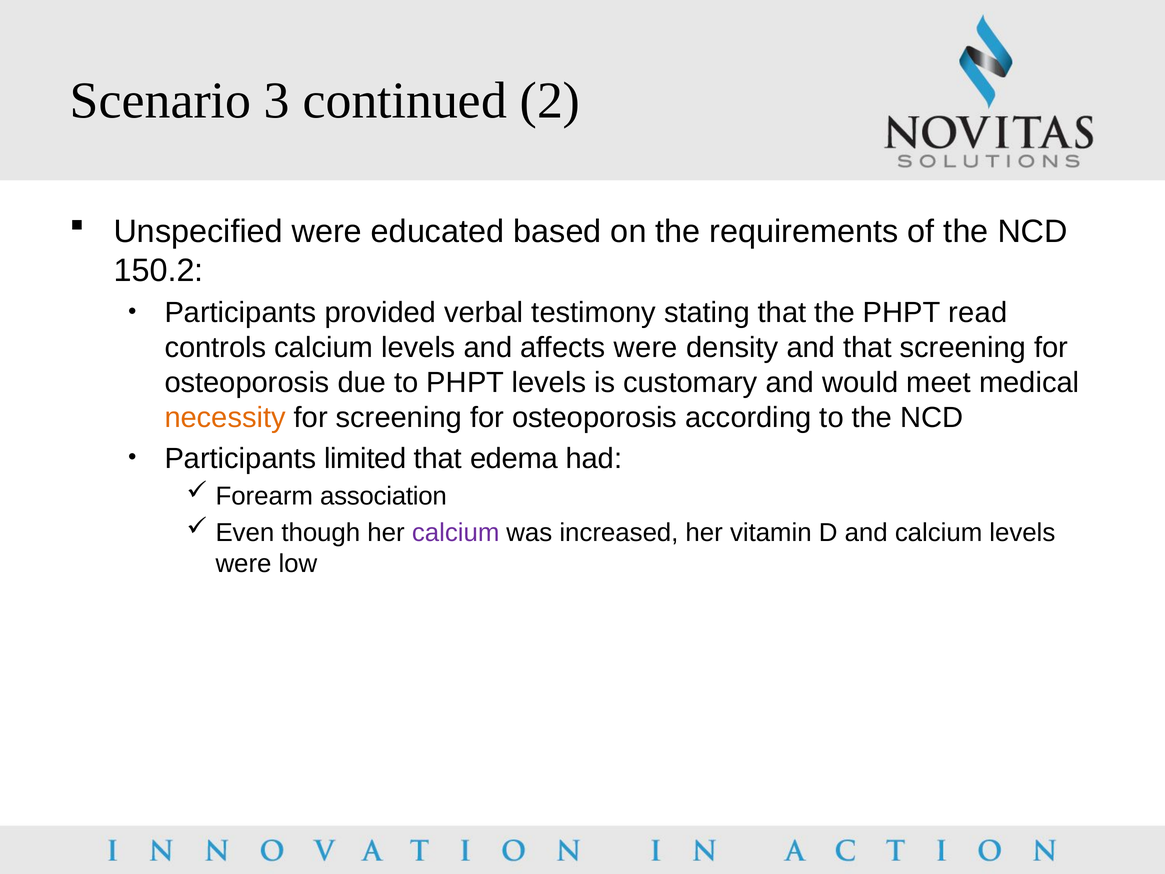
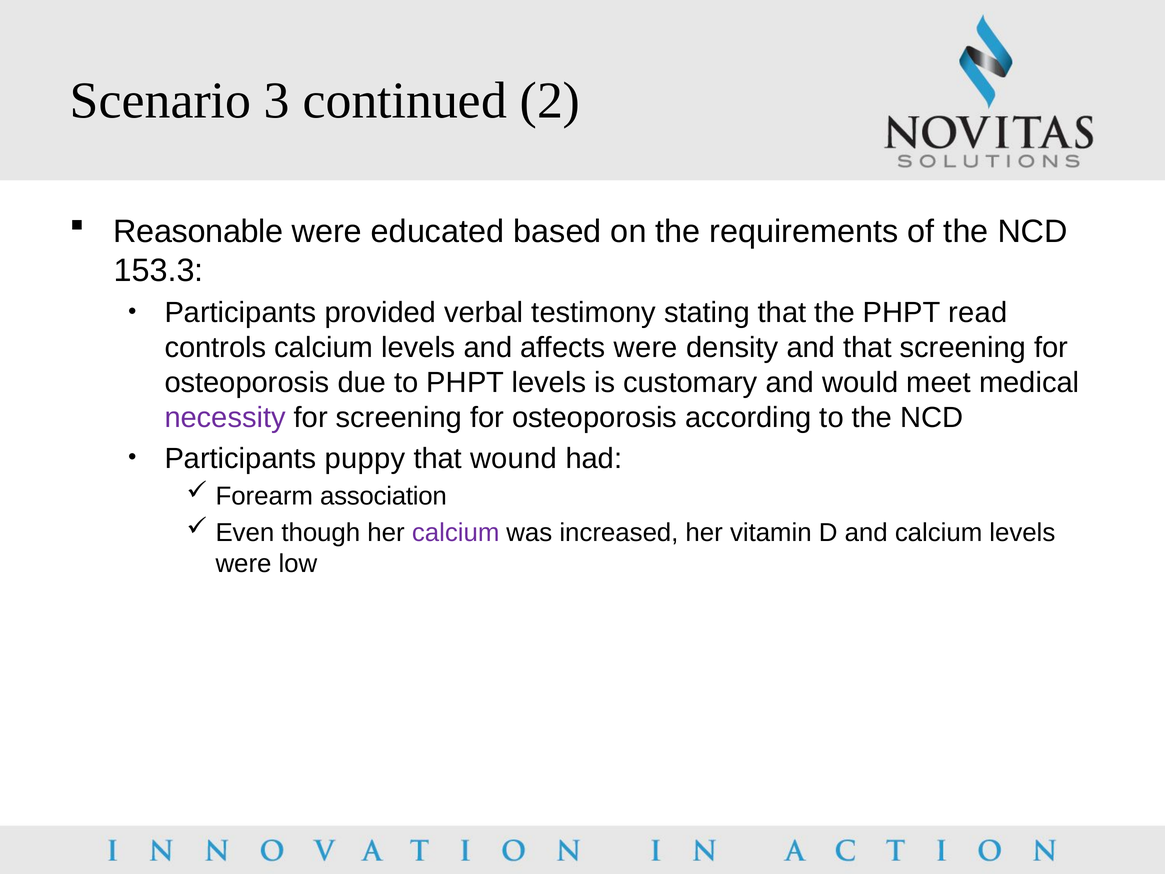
Unspecified: Unspecified -> Reasonable (198, 231)
150.2: 150.2 -> 153.3 (159, 270)
necessity colour: orange -> purple (225, 418)
limited: limited -> puppy (365, 458)
edema: edema -> wound (514, 458)
